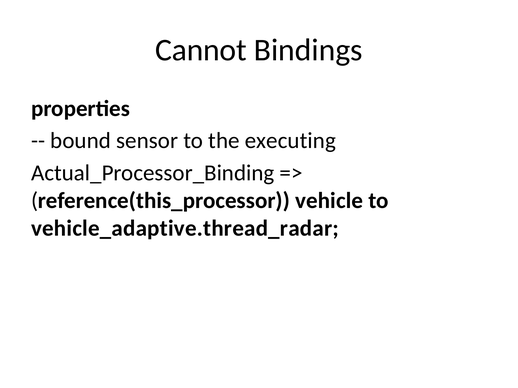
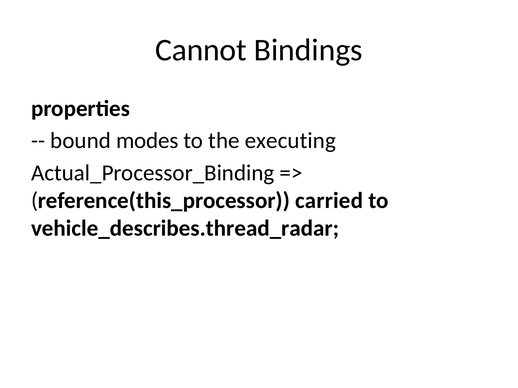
sensor: sensor -> modes (147, 141)
vehicle: vehicle -> carried (329, 201)
vehicle_adaptive.thread_radar: vehicle_adaptive.thread_radar -> vehicle_describes.thread_radar (185, 228)
